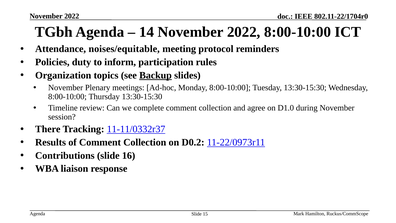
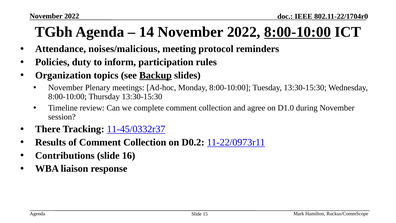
8:00-10:00 underline: none -> present (298, 32)
noises/equitable: noises/equitable -> noises/malicious (124, 49)
11-11/0332r37: 11-11/0332r37 -> 11-45/0332r37 (136, 129)
